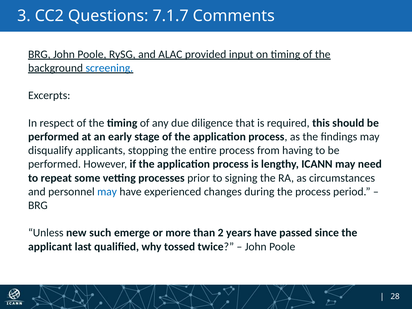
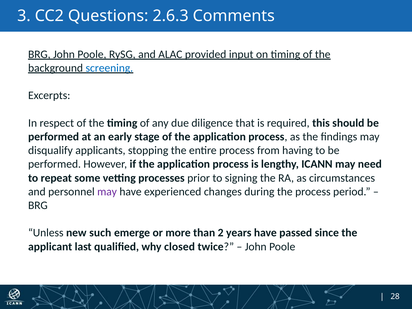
7.1.7: 7.1.7 -> 2.6.3 (171, 16)
may colour: blue -> purple (107, 192)
tossed: tossed -> closed (180, 247)
